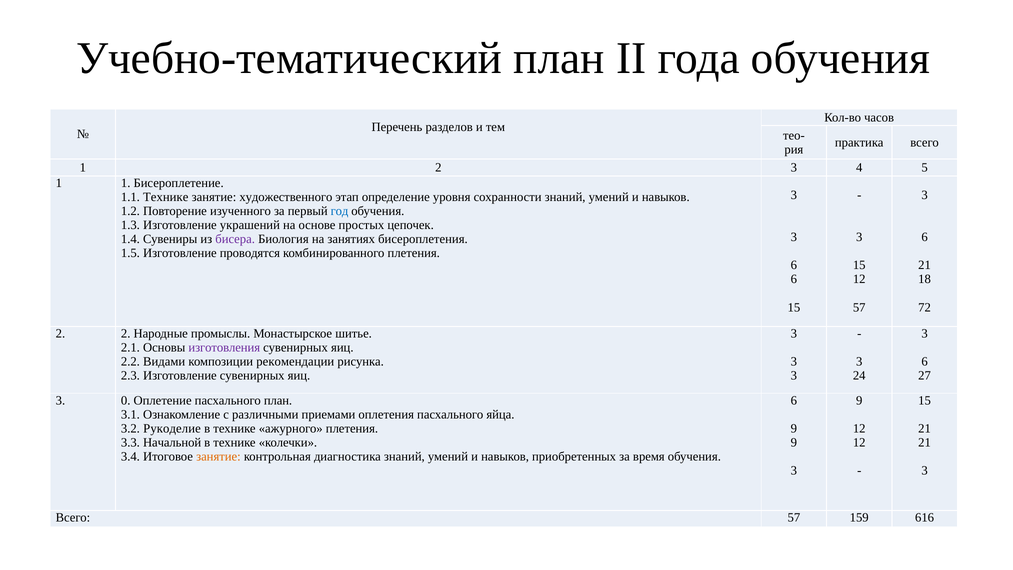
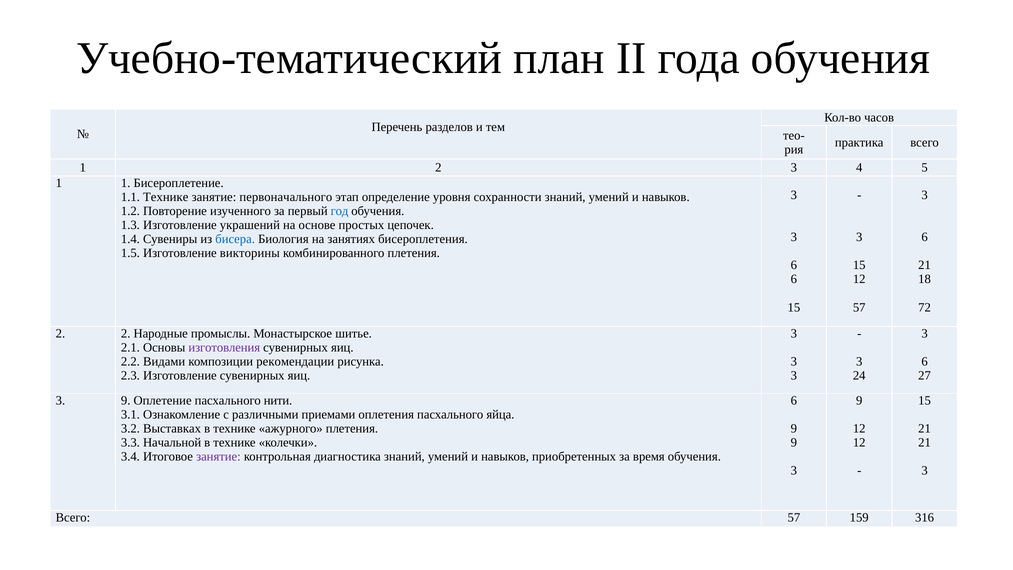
художественного: художественного -> первоначального (286, 197)
бисера colour: purple -> blue (235, 239)
проводятся: проводятся -> викторины (250, 253)
0: 0 -> 9 (126, 400)
пасхального план: план -> нити (278, 400)
Рукоделие: Рукоделие -> Выставках (172, 428)
занятие colour: orange -> purple (218, 456)
616: 616 -> 316 (925, 517)
